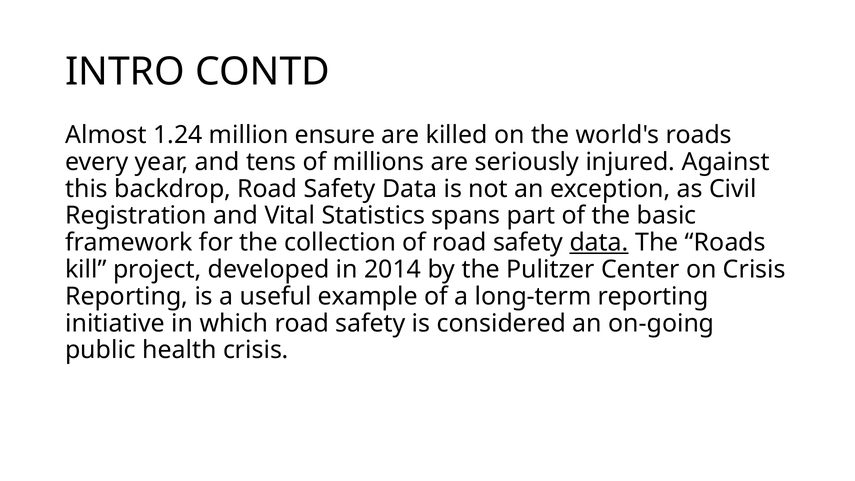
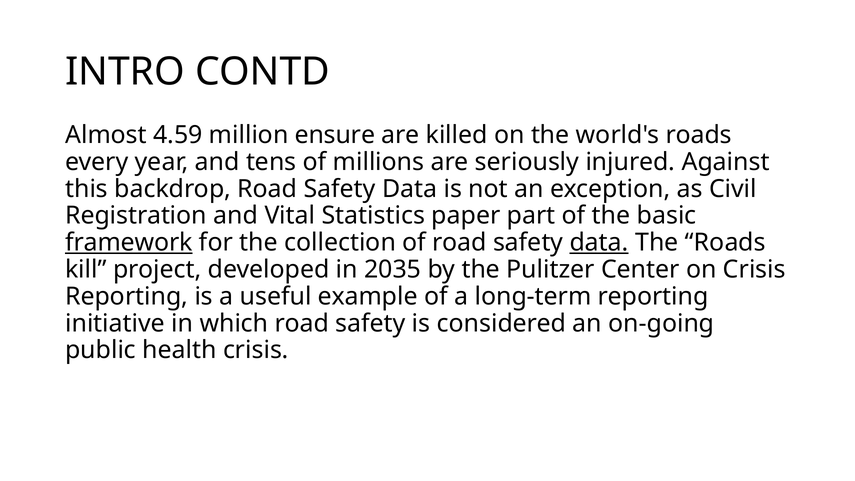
1.24: 1.24 -> 4.59 (178, 135)
spans: spans -> paper (466, 216)
framework underline: none -> present (129, 243)
2014: 2014 -> 2035 (393, 269)
